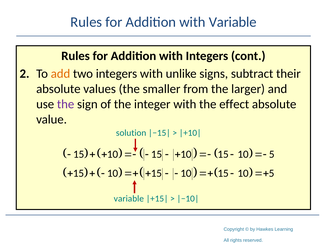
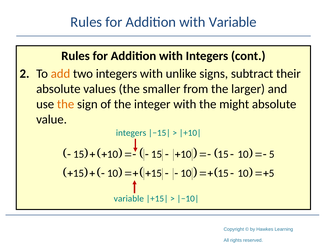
the colour: purple -> orange (66, 104)
effect: effect -> might (234, 104)
solution: solution -> integers (131, 133)
